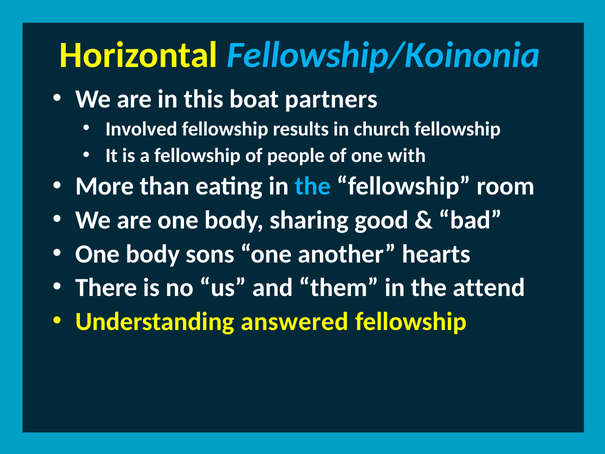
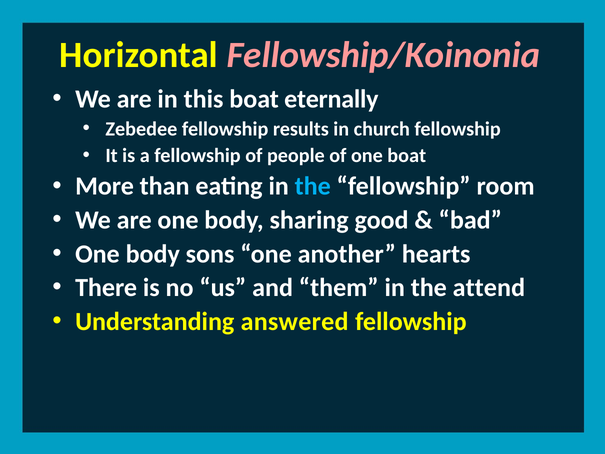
Fellowship/Koinonia colour: light blue -> pink (383, 55)
partners: partners -> eternally (331, 99)
Involved: Involved -> Zebedee (141, 129)
one with: with -> boat (407, 156)
